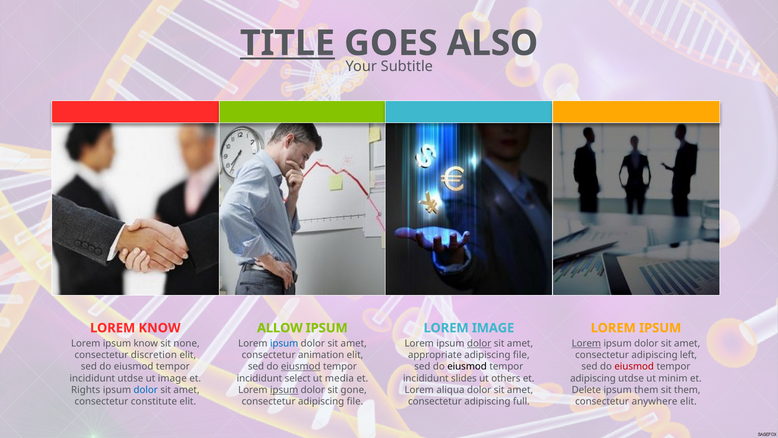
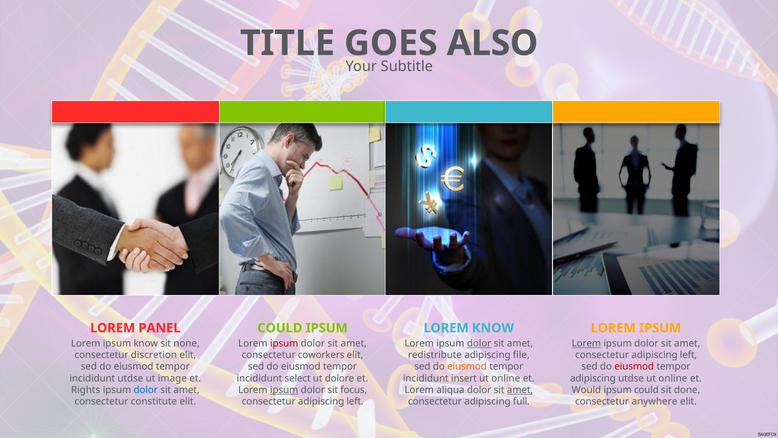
TITLE underline: present -> none (287, 43)
LOREM KNOW: KNOW -> PANEL (160, 328)
ALLOW: ALLOW -> COULD (280, 328)
LOREM IMAGE: IMAGE -> KNOW (493, 328)
ipsum colour: blue -> red (284, 343)
animation: animation -> coworkers (321, 355)
appropriate: appropriate -> redistribute (435, 355)
eiusmod underline: present -> none (301, 366)
eiusmod colour: black -> orange (467, 366)
media: media -> dolore (340, 378)
slides: slides -> insert (464, 378)
others: others -> online (506, 378)
utdse ut minim: minim -> online (673, 378)
gone: gone -> focus (354, 390)
amet underline: none -> present (520, 390)
Delete: Delete -> Would (586, 390)
ipsum them: them -> could (646, 390)
sit them: them -> done (687, 390)
file: file -> left (355, 401)
